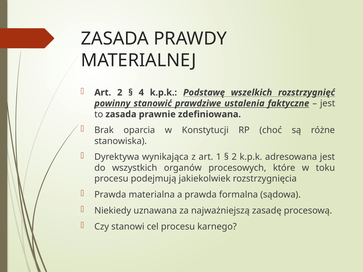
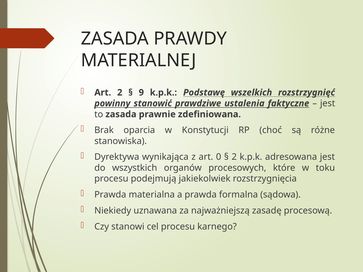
4: 4 -> 9 (141, 93)
1: 1 -> 0 (219, 157)
